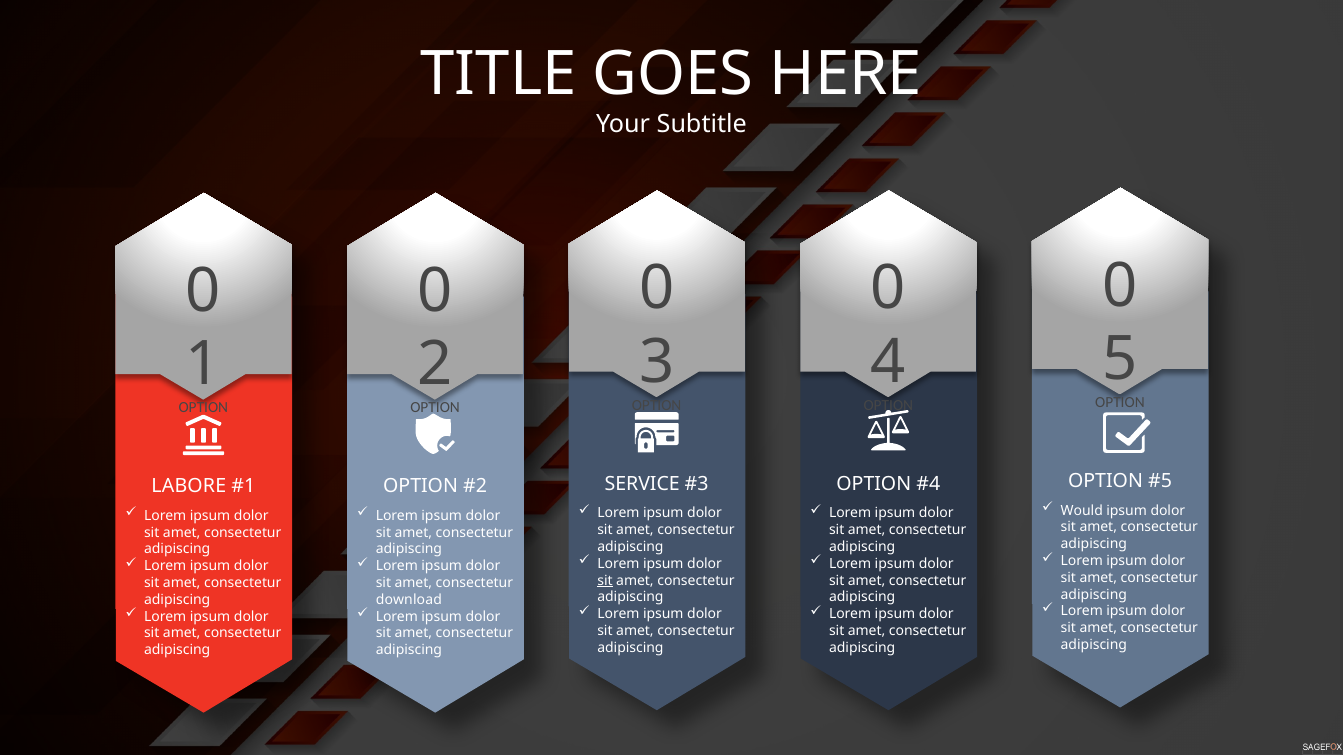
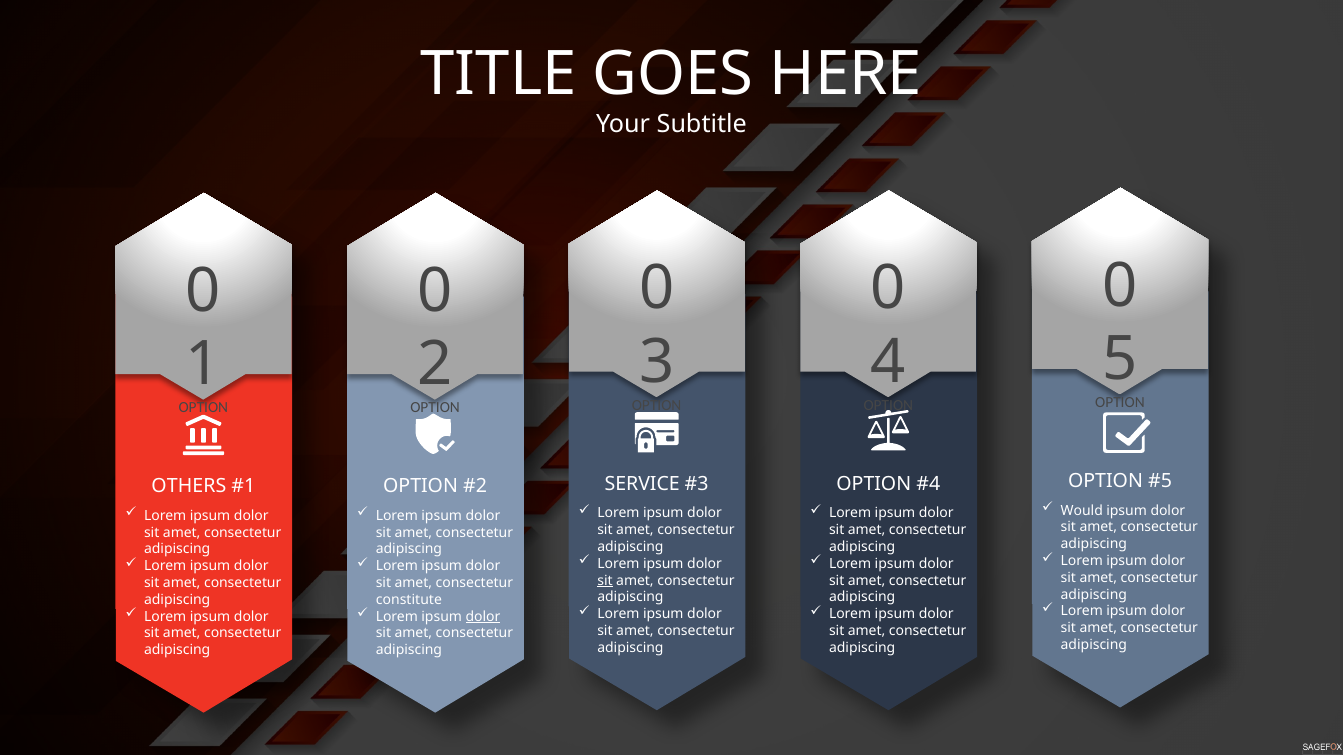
LABORE: LABORE -> OTHERS (189, 486)
download: download -> constitute (409, 600)
dolor underline: none -> present (483, 617)
